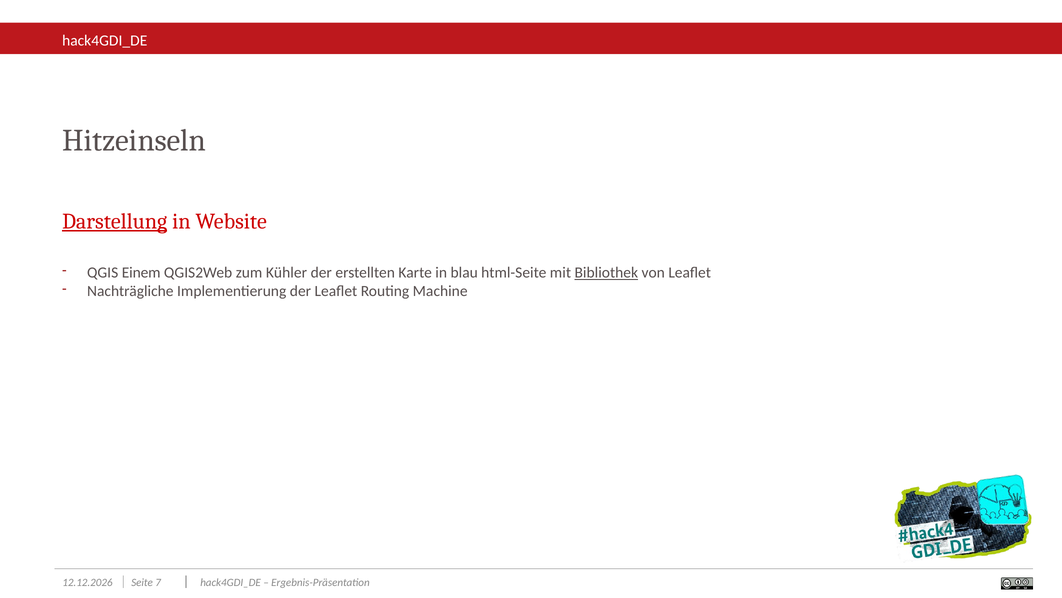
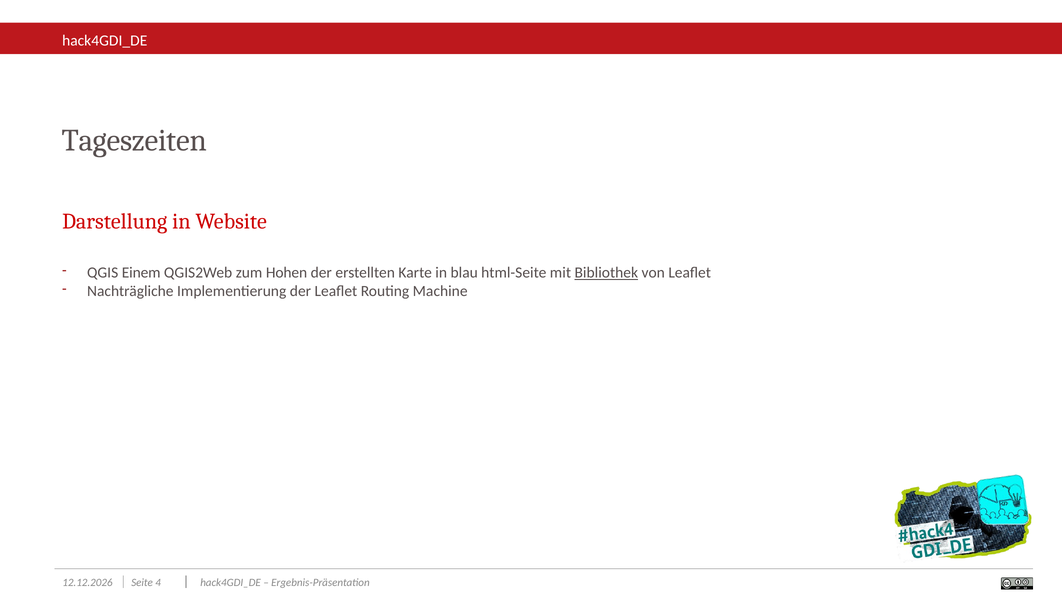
Hitzeinseln: Hitzeinseln -> Tageszeiten (134, 140)
Darstellung underline: present -> none (115, 221)
Kühler: Kühler -> Hohen (287, 272)
7: 7 -> 4 (158, 582)
